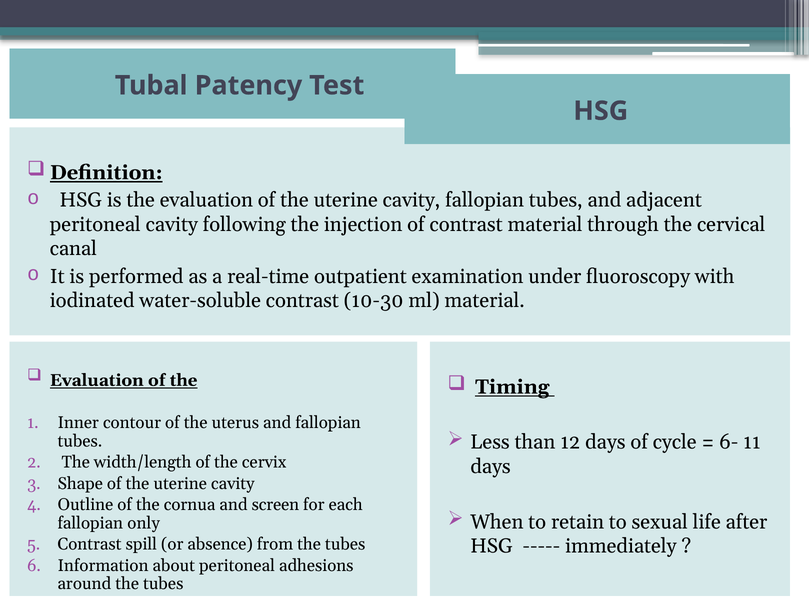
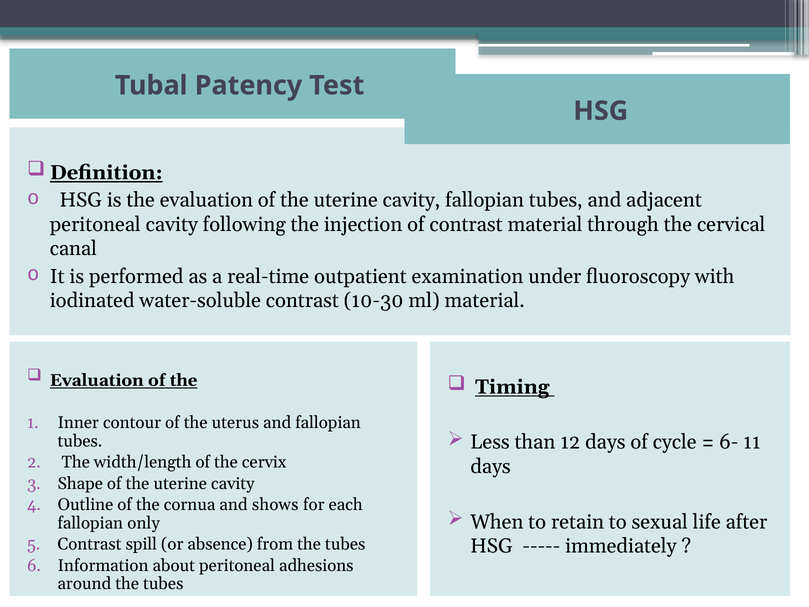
screen: screen -> shows (275, 505)
